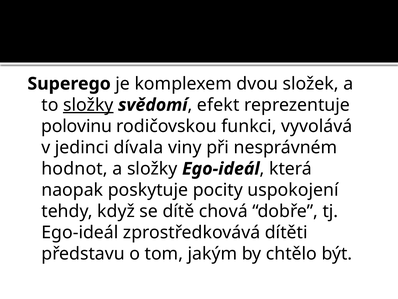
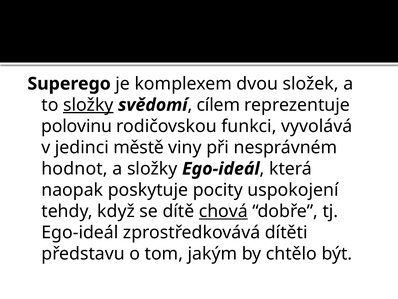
efekt: efekt -> cílem (218, 105)
dívala: dívala -> městě (139, 147)
chová underline: none -> present (223, 211)
